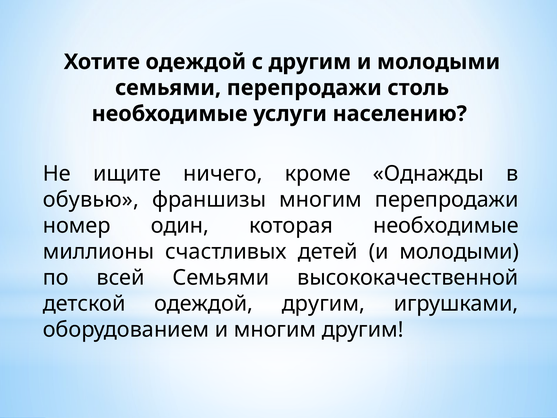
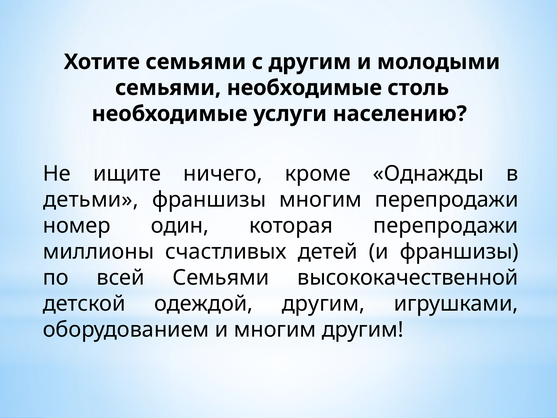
Хотите одеждой: одеждой -> семьями (196, 62)
семьями перепродажи: перепродажи -> необходимые (304, 88)
обувью: обувью -> детьми (91, 200)
которая необходимые: необходимые -> перепродажи (446, 226)
детей и молодыми: молодыми -> франшизы (459, 252)
